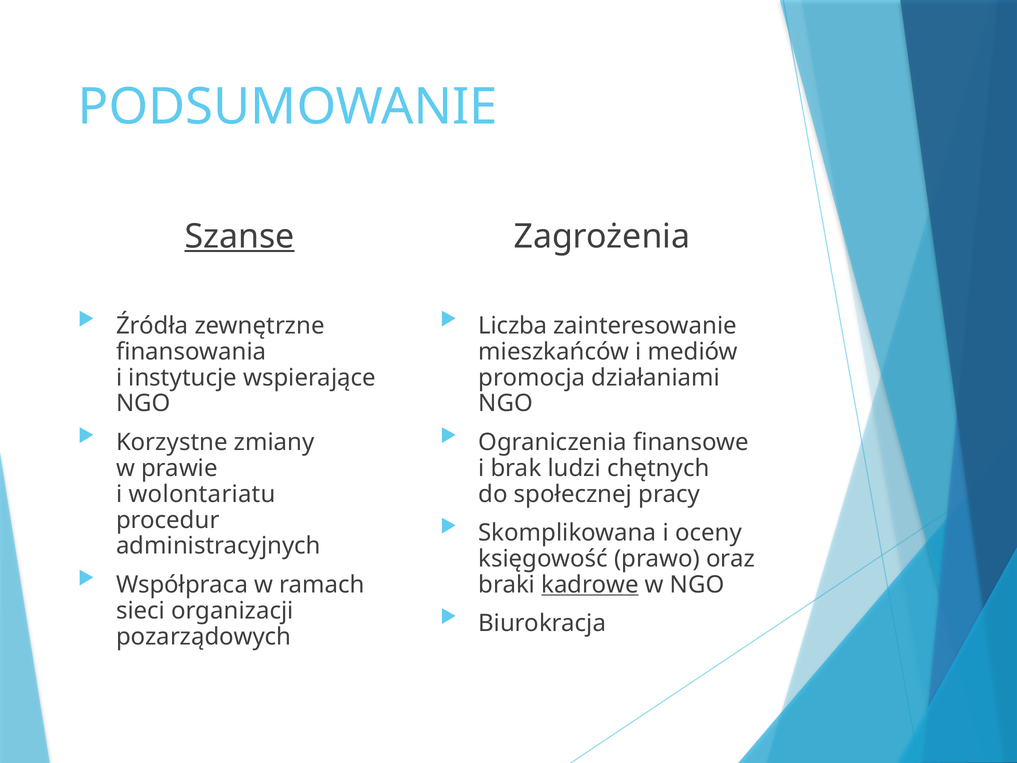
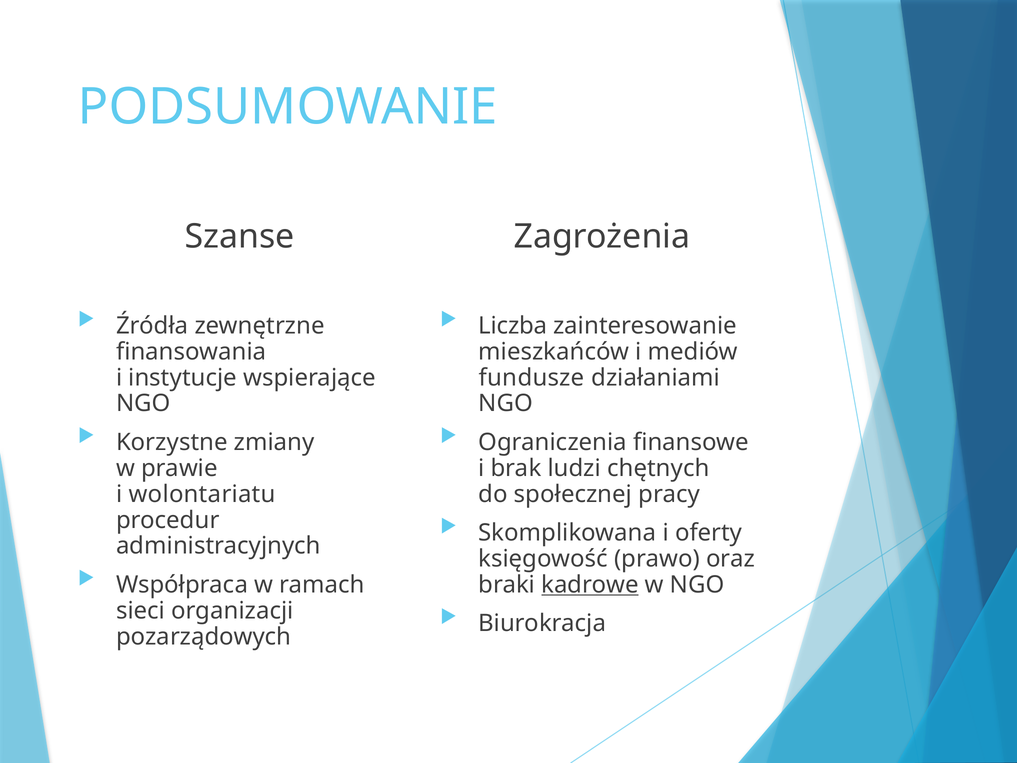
Szanse underline: present -> none (240, 236)
promocja: promocja -> fundusze (532, 377)
oceny: oceny -> oferty (709, 533)
